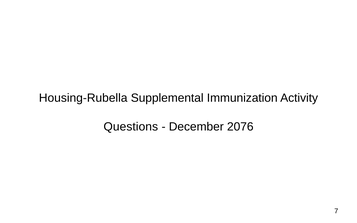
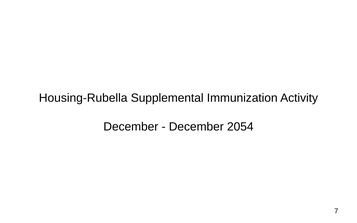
Questions: Questions -> December (131, 127)
2076: 2076 -> 2054 (240, 127)
